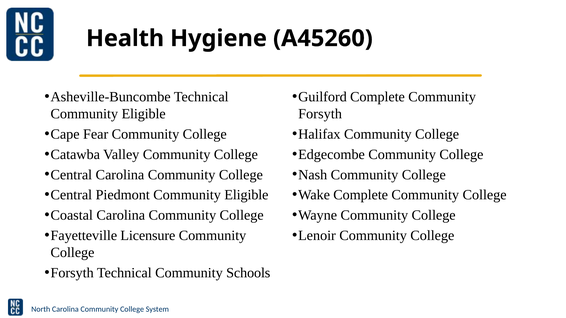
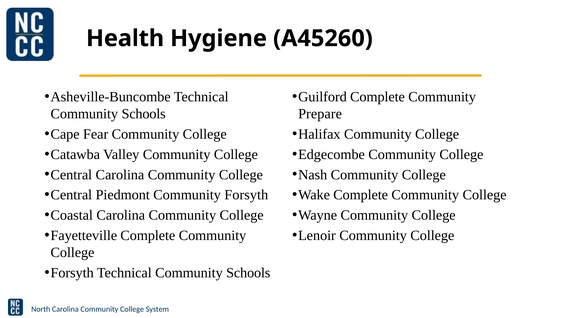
Eligible: Eligible -> Schools (144, 114)
Forsyth: Forsyth -> Prepare (320, 114)
Piedmont Community Eligible: Eligible -> Forsyth (246, 195)
Fayetteville Licensure: Licensure -> Complete (148, 236)
